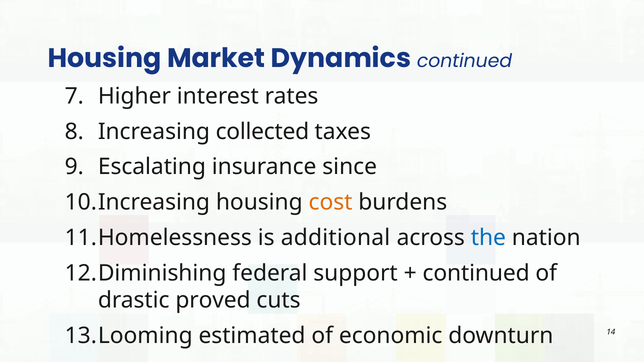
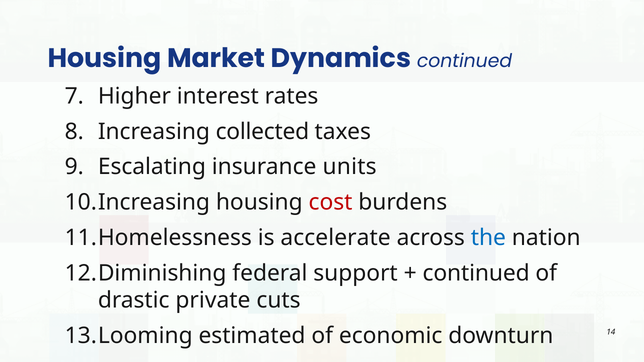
since: since -> units (350, 167)
cost colour: orange -> red (331, 202)
additional: additional -> accelerate (336, 238)
proved: proved -> private (213, 301)
